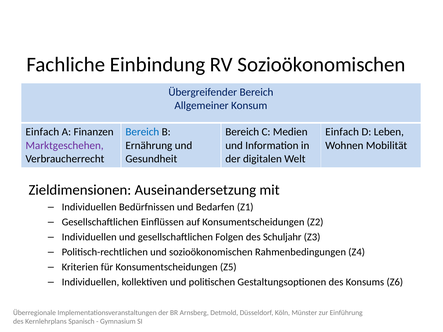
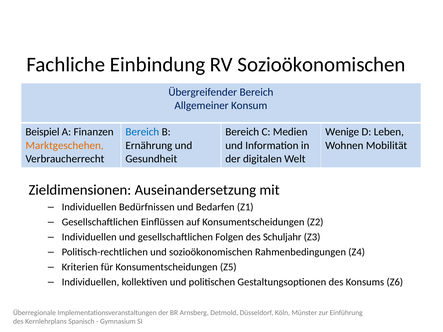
Einfach: Einfach -> Beispiel (42, 132)
Einfach: Einfach -> Wenige (342, 132)
Marktgeschehen colour: purple -> orange (65, 145)
